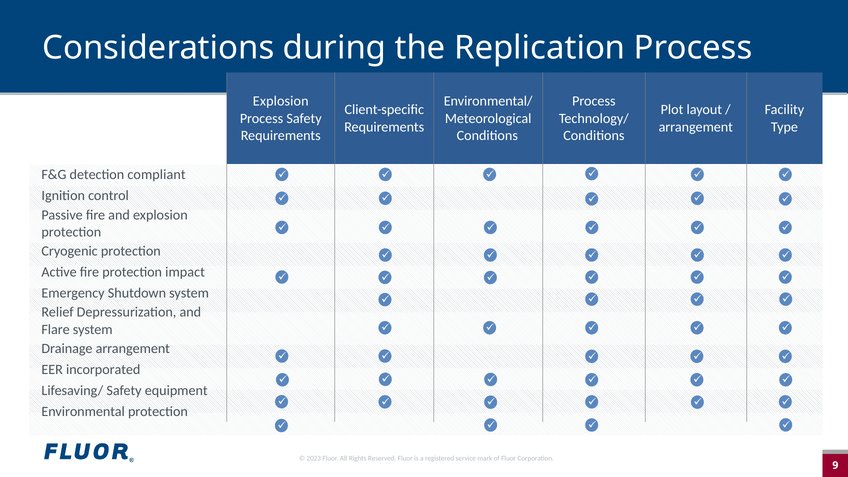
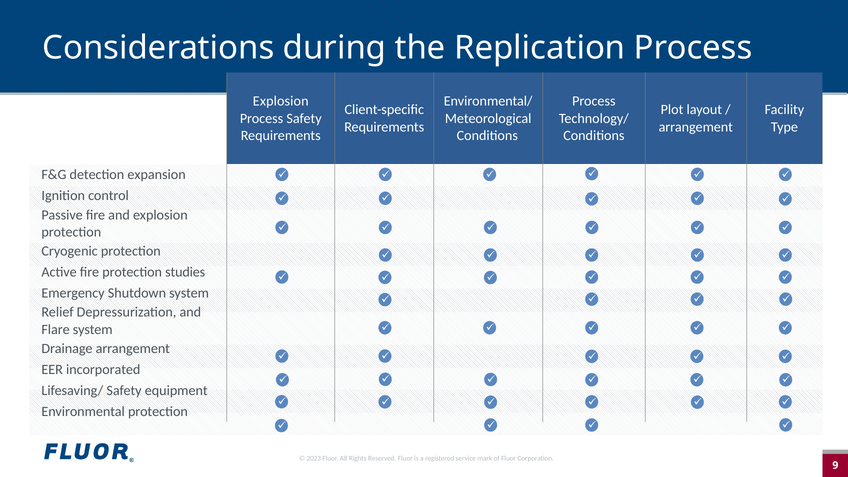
compliant: compliant -> expansion (157, 175)
impact: impact -> studies (185, 272)
